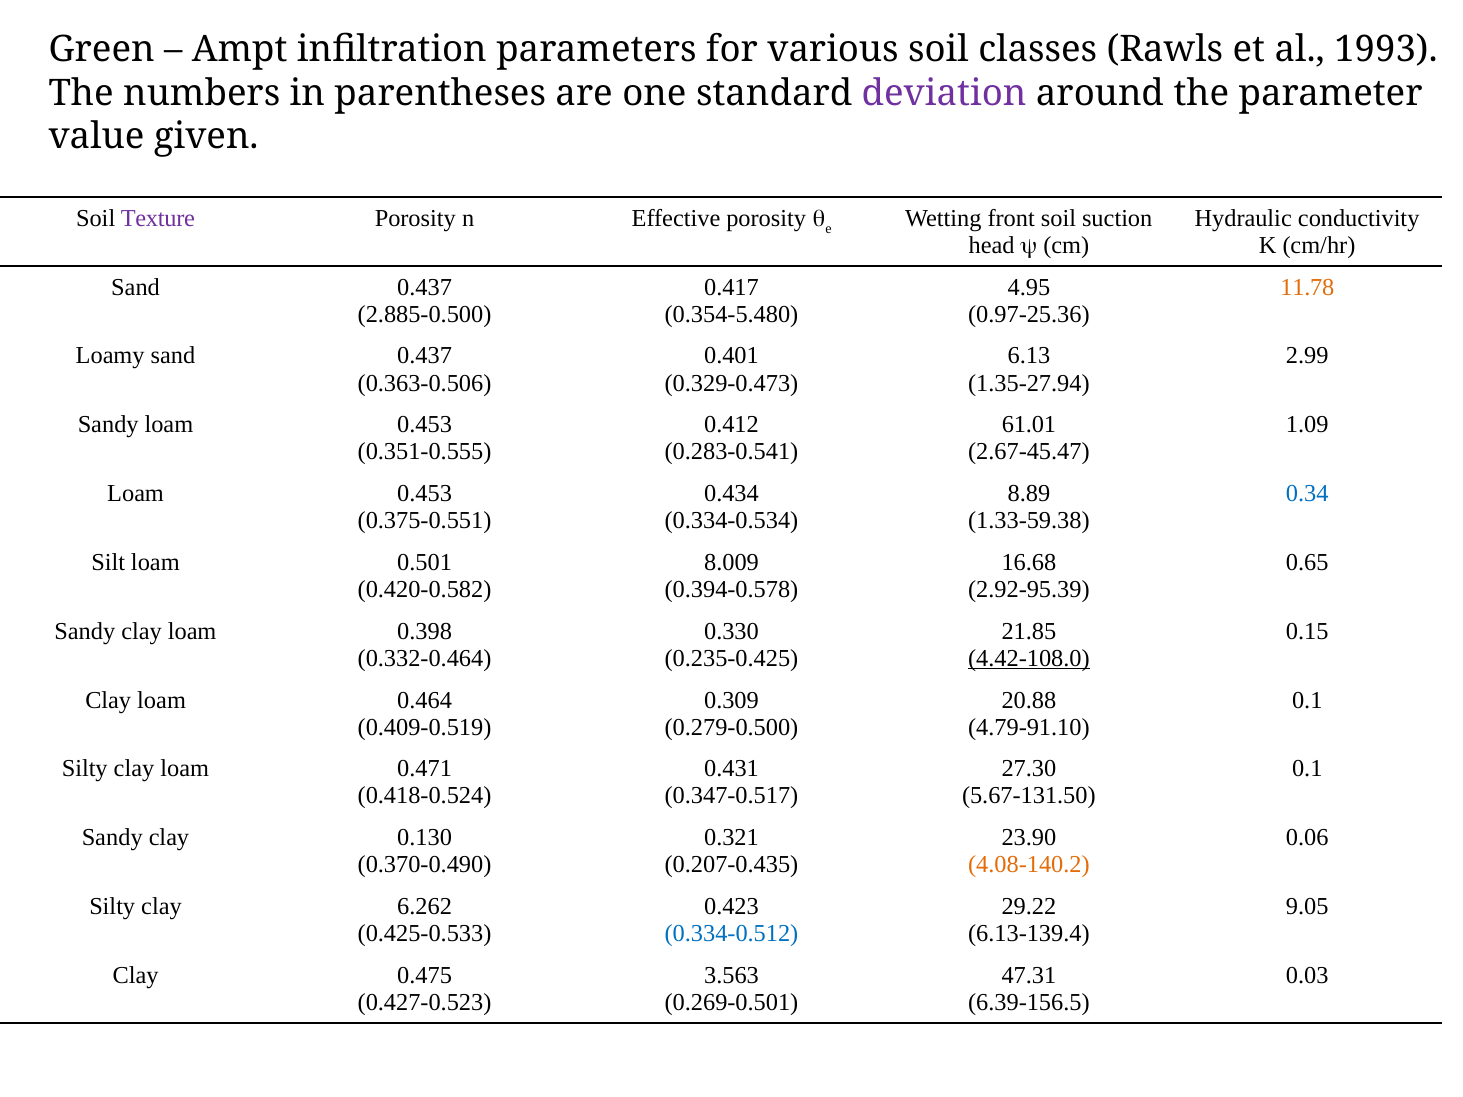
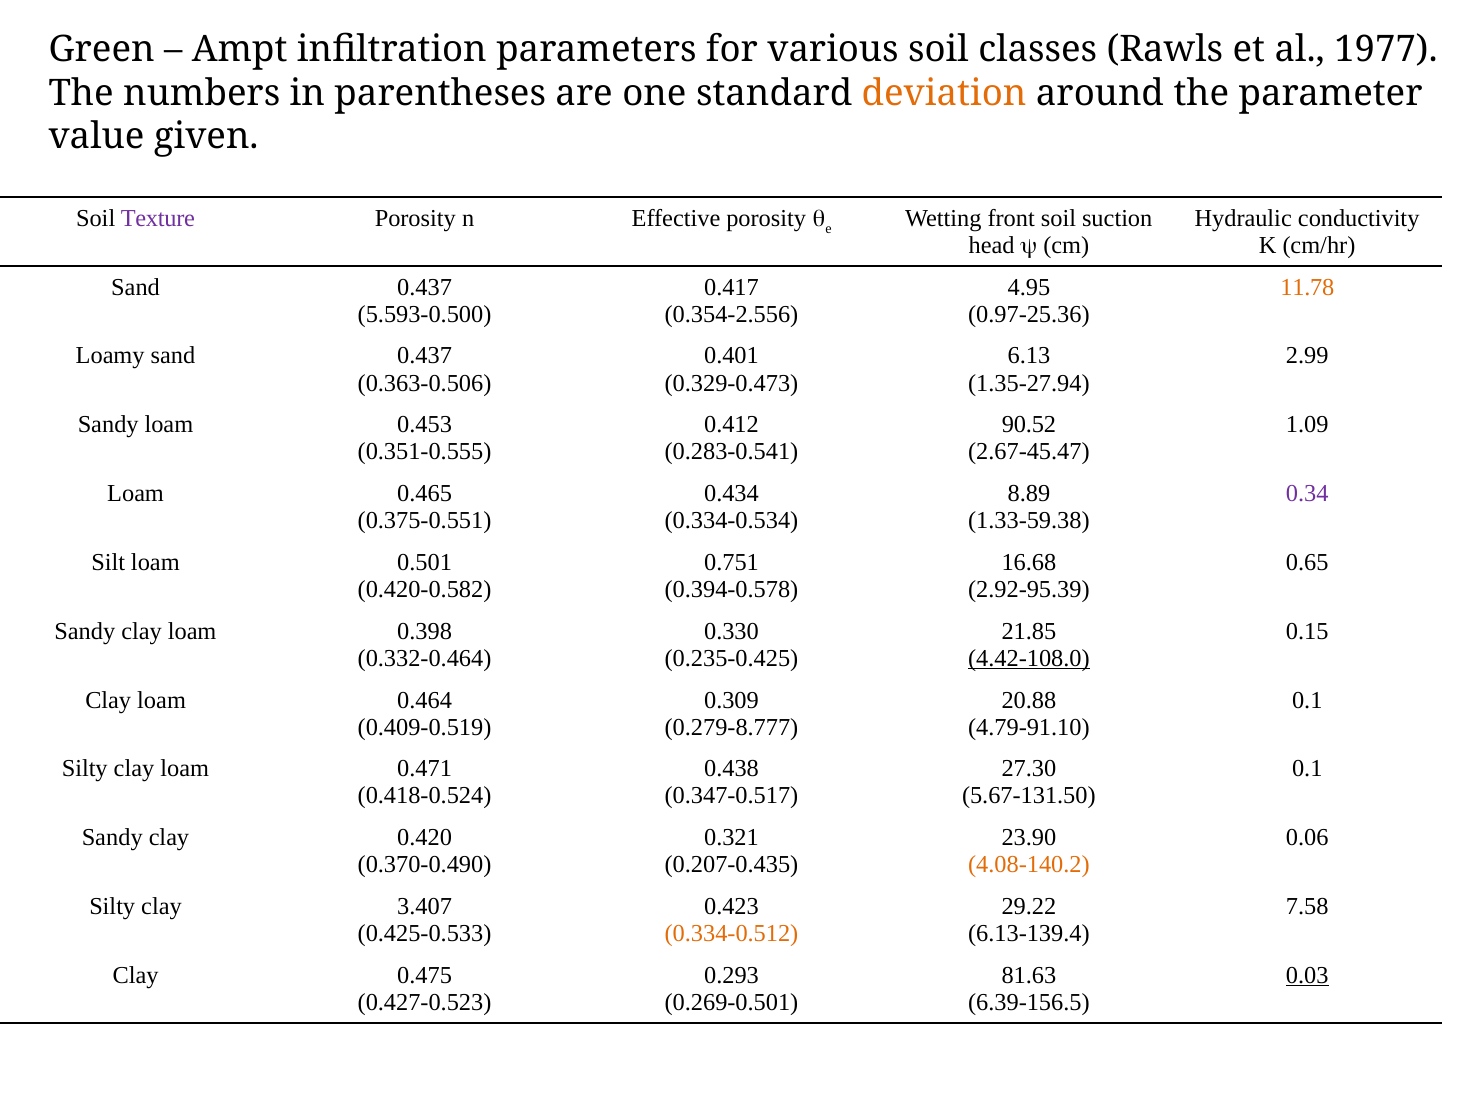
1993: 1993 -> 1977 (1386, 49)
deviation colour: purple -> orange (944, 93)
2.885-0.500: 2.885-0.500 -> 5.593-0.500 (425, 314)
0.354-5.480: 0.354-5.480 -> 0.354-2.556 (731, 314)
61.01: 61.01 -> 90.52 (1029, 425)
0.453: 0.453 -> 0.465 (425, 494)
0.34 colour: blue -> purple (1307, 494)
8.009: 8.009 -> 0.751 (731, 562)
0.279-0.500: 0.279-0.500 -> 0.279-8.777 (731, 727)
0.431: 0.431 -> 0.438 (731, 769)
0.130: 0.130 -> 0.420 (425, 838)
6.262: 6.262 -> 3.407 (425, 907)
9.05: 9.05 -> 7.58 (1307, 907)
0.334-0.512 colour: blue -> orange (731, 934)
3.563: 3.563 -> 0.293 (731, 975)
47.31: 47.31 -> 81.63 (1029, 975)
0.03 underline: none -> present (1307, 975)
